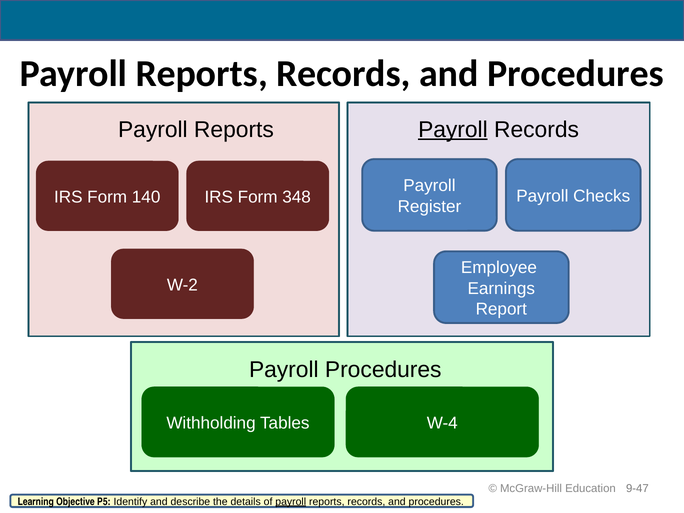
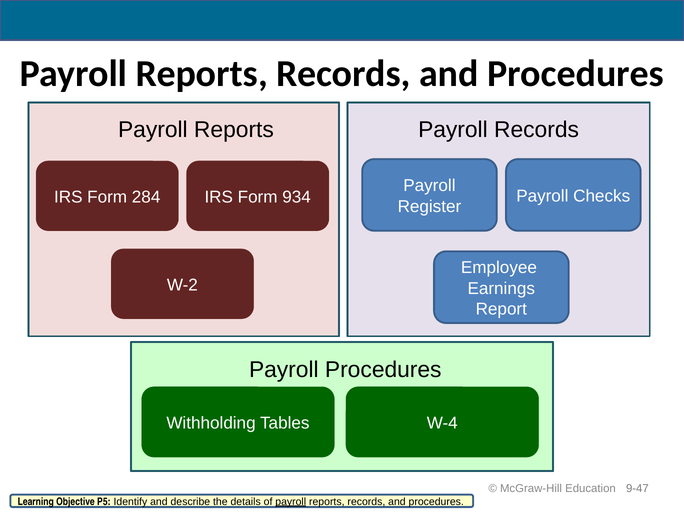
Payroll underline: present -> none (453, 130)
140: 140 -> 284 (146, 197)
348: 348 -> 934 (297, 197)
